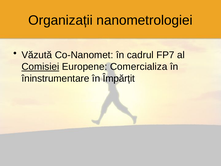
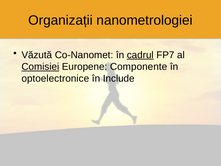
cadrul underline: none -> present (140, 55)
Comercializa: Comercializa -> Componente (139, 67)
îninstrumentare: îninstrumentare -> optoelectronice (55, 78)
Împărțit: Împărțit -> Include (119, 78)
